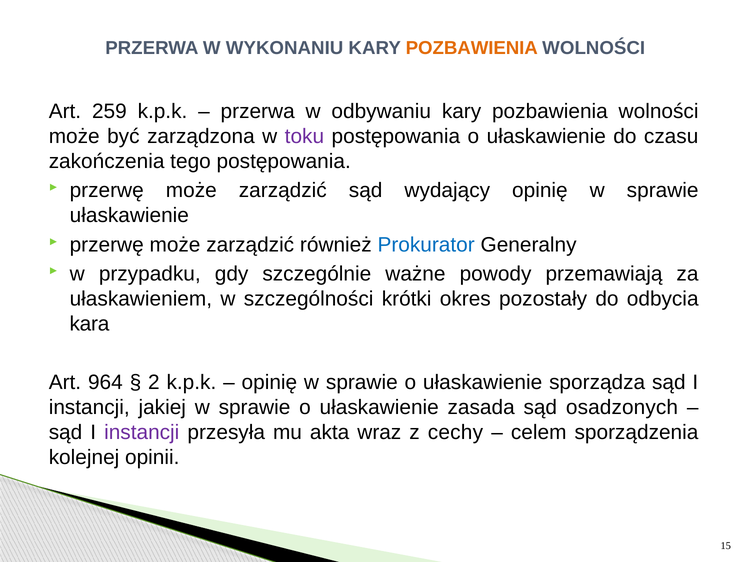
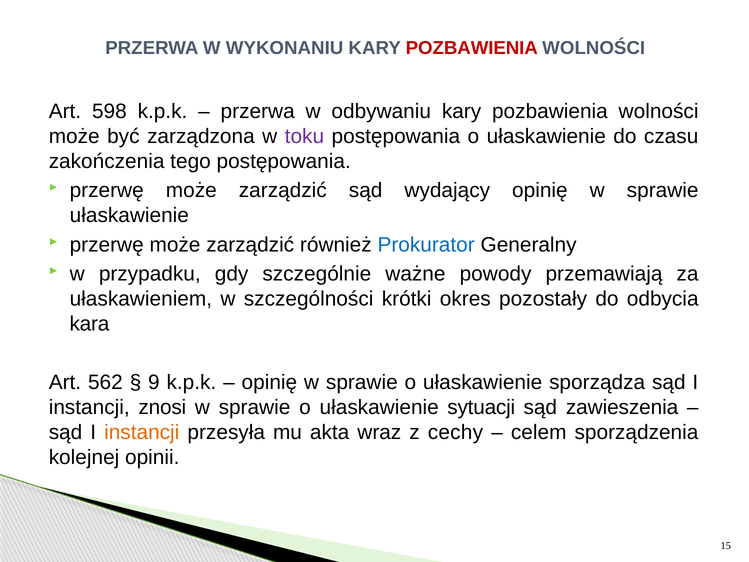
POZBAWIENIA colour: orange -> red (472, 48)
259: 259 -> 598 (109, 111)
964: 964 -> 562 (105, 382)
2: 2 -> 9 (154, 382)
jakiej: jakiej -> znosi (162, 407)
zasada: zasada -> sytuacji (481, 407)
osadzonych: osadzonych -> zawieszenia (622, 407)
instancji colour: purple -> orange (142, 432)
